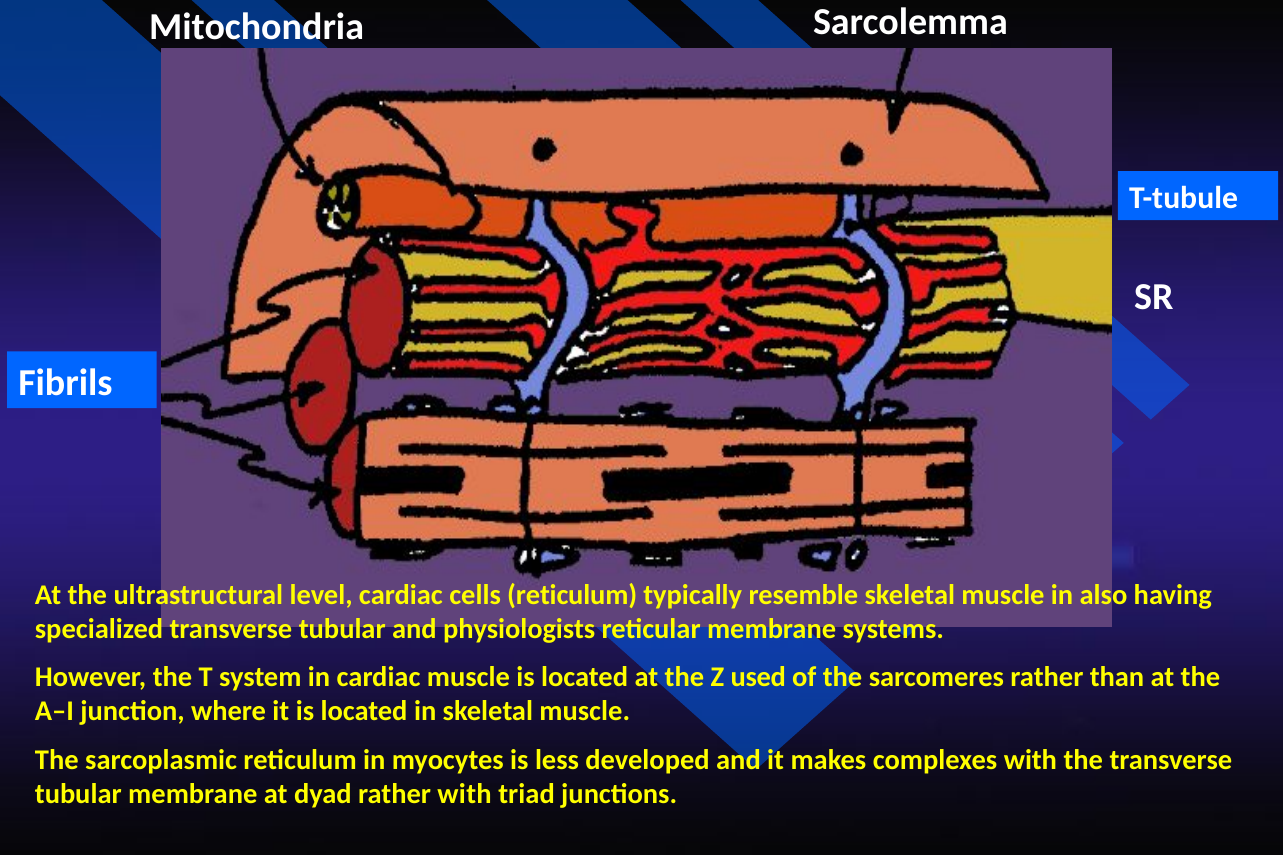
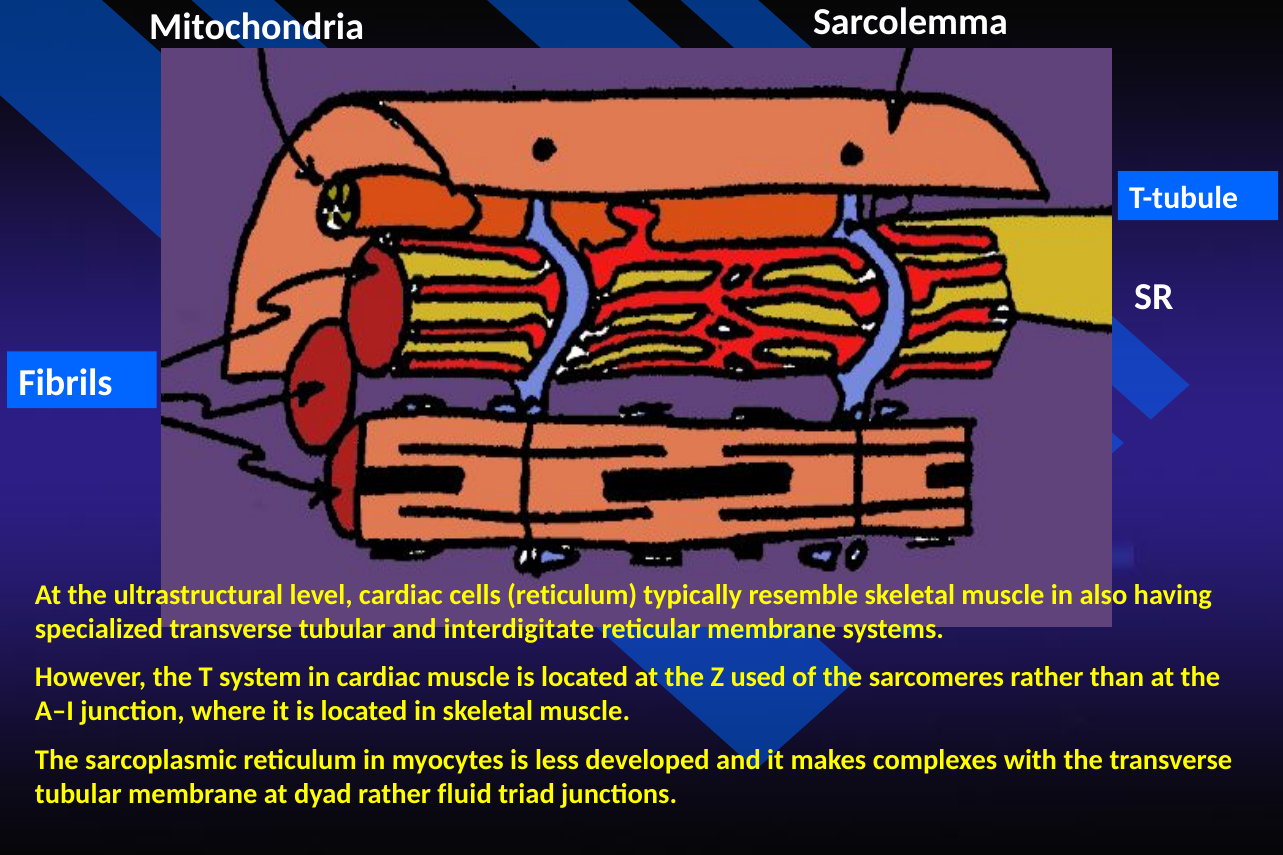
physiologists: physiologists -> interdigitate (519, 629)
rather with: with -> fluid (465, 795)
